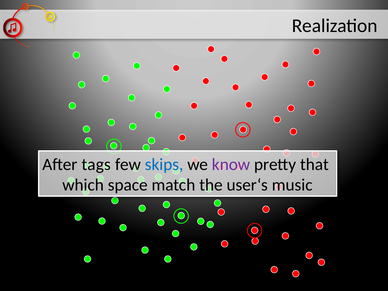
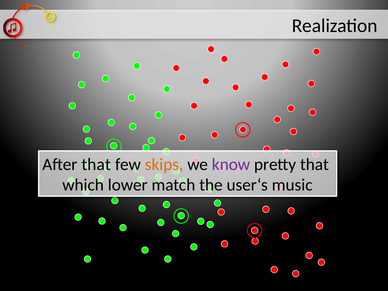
After tags: tags -> that (96, 164)
skips colour: blue -> orange (164, 164)
space: space -> lower (128, 185)
